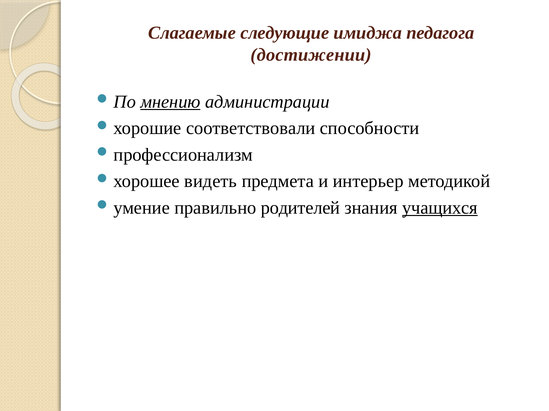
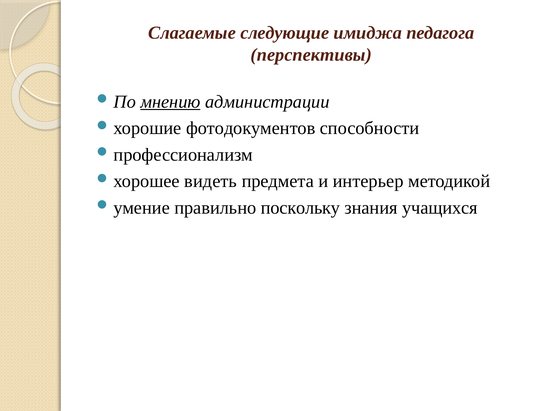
достижении: достижении -> перспективы (311, 55)
соответствовали: соответствовали -> фотодокументов (251, 128)
родителей: родителей -> поскольку (300, 208)
учащихся underline: present -> none (440, 208)
